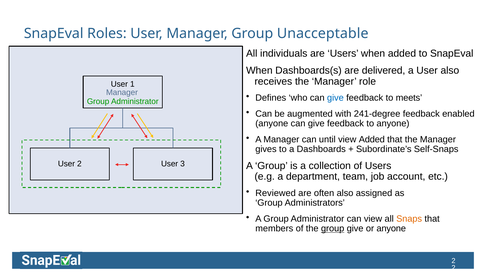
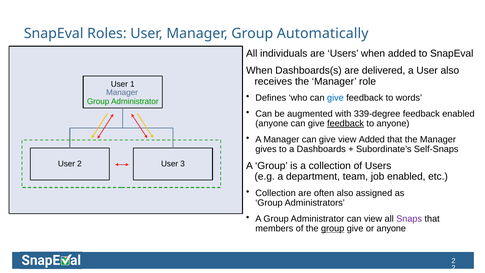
Unacceptable: Unacceptable -> Automatically (323, 34)
meets: meets -> words (409, 98)
241-degree: 241-degree -> 339-degree (377, 114)
feedback underline: none -> present (346, 123)
Manager can until: until -> give (327, 139)
job account: account -> enabled (406, 176)
Reviewed: Reviewed -> Collection (276, 193)
Snaps colour: orange -> purple (409, 219)
